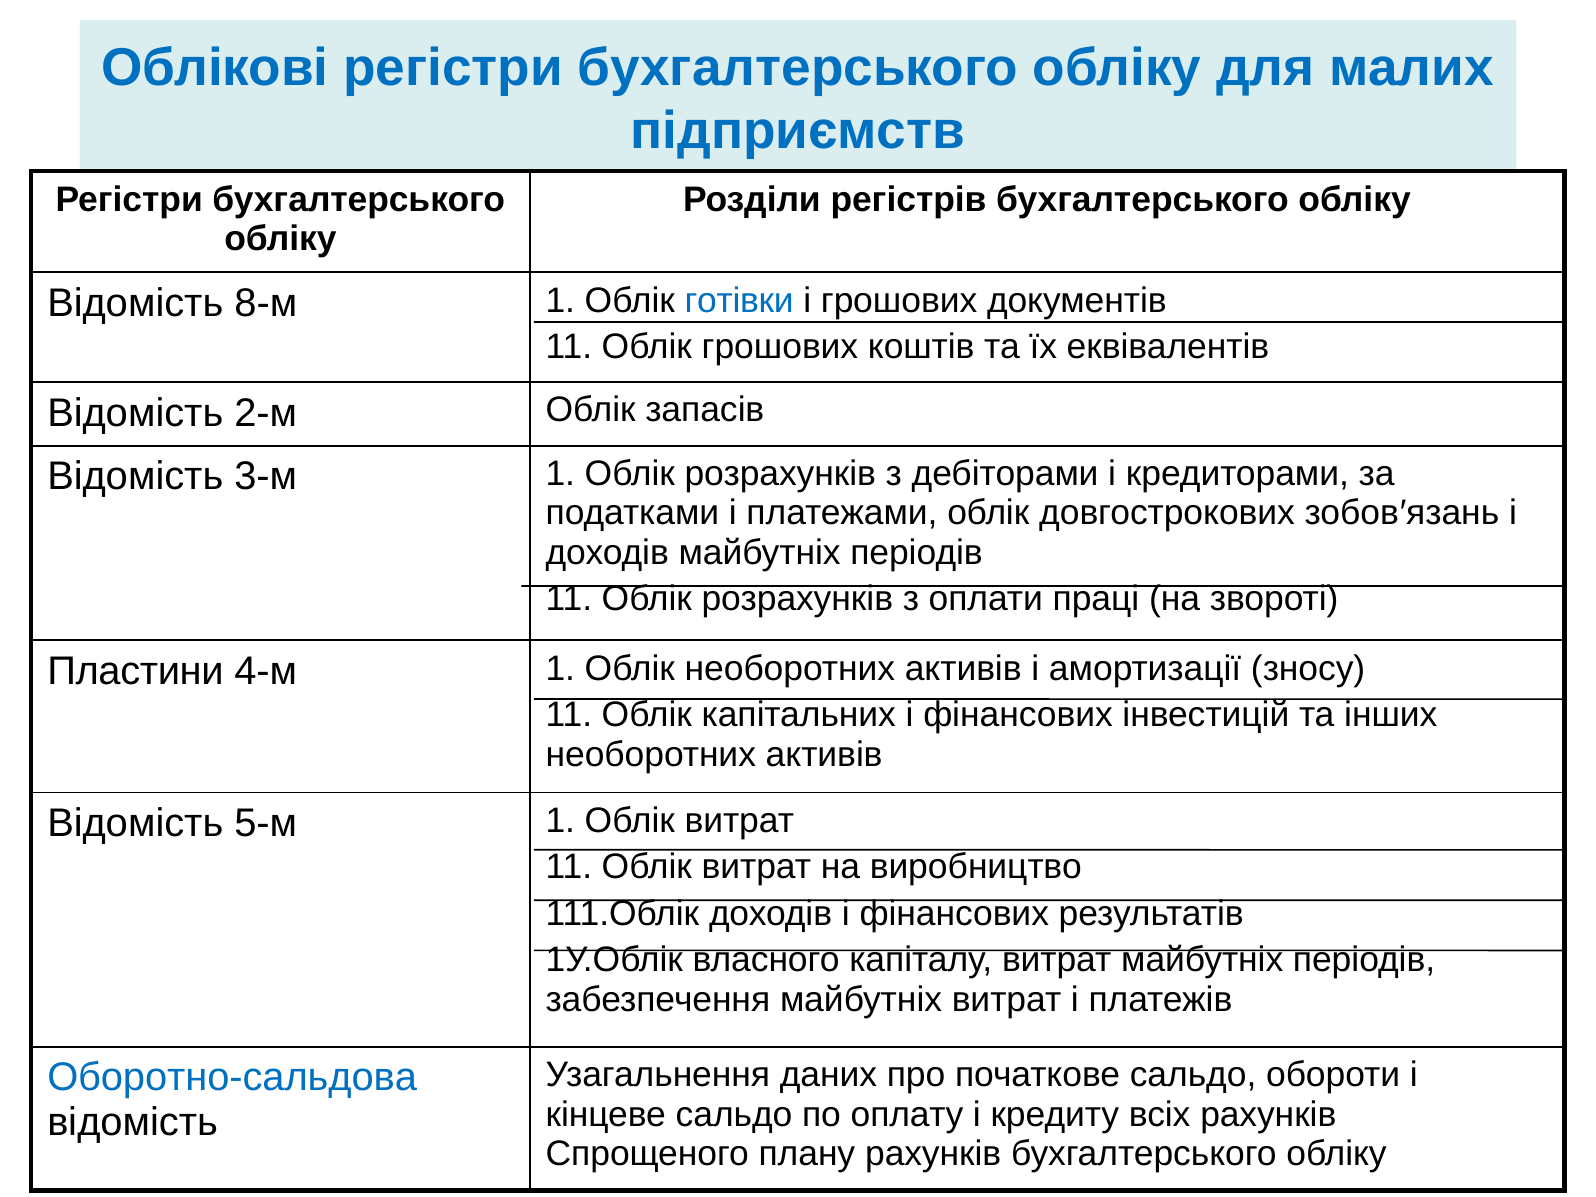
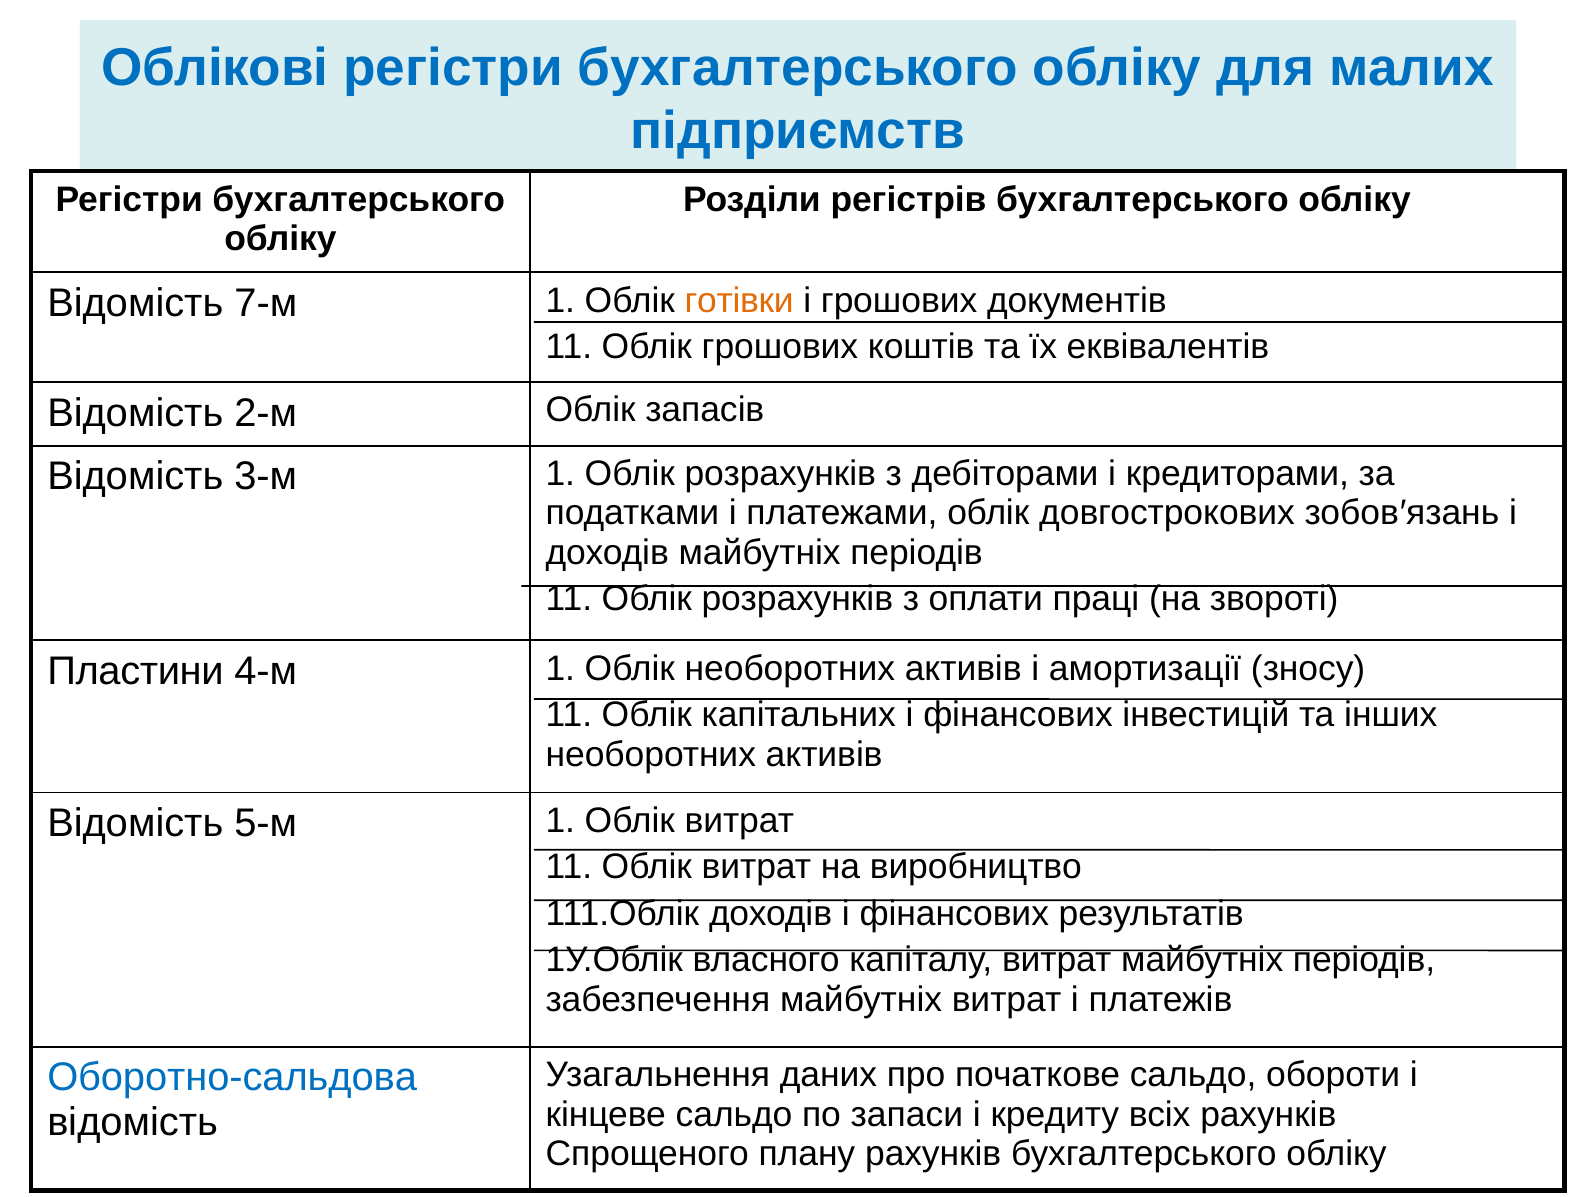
8-м: 8-м -> 7-м (266, 303)
готівки colour: blue -> orange (739, 300)
оплату: оплату -> запаси (907, 1114)
